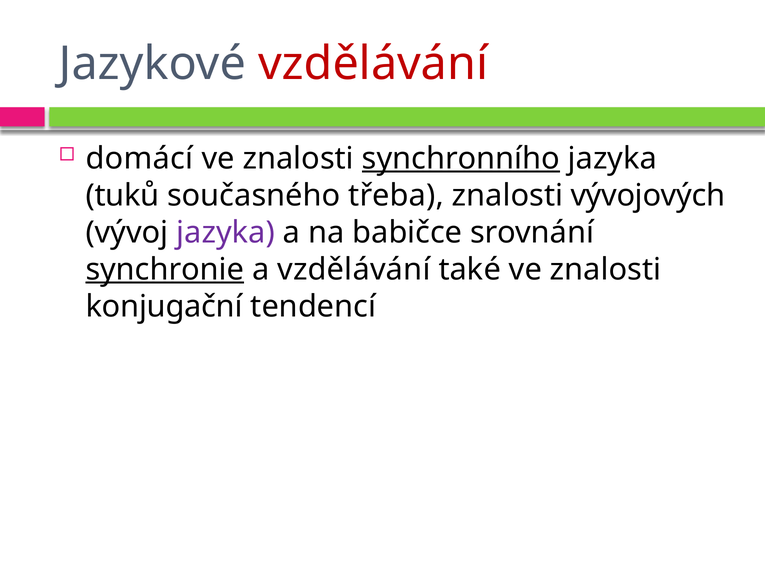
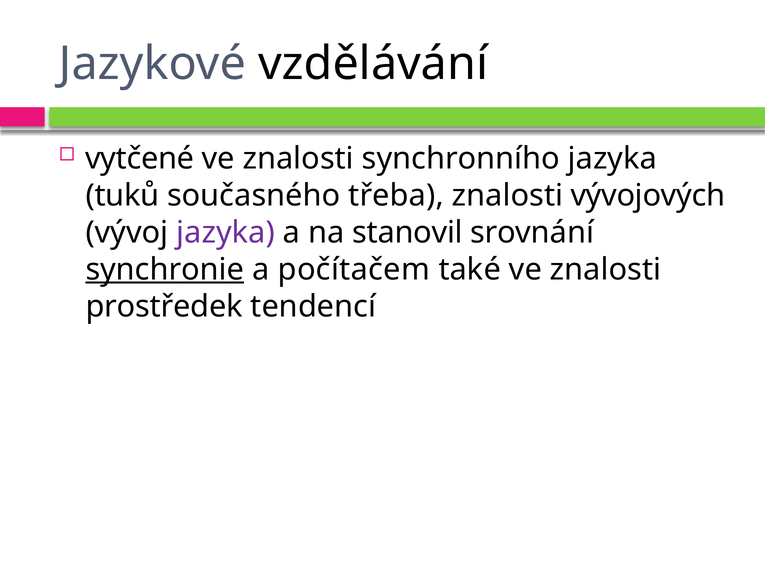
vzdělávání colour: red -> black (373, 64)
domácí: domácí -> vytčené (140, 158)
synchronního underline: present -> none (461, 158)
babičce: babičce -> stanovil (407, 232)
a vzdělávání: vzdělávání -> počítačem (354, 269)
konjugační: konjugační -> prostředek (164, 306)
